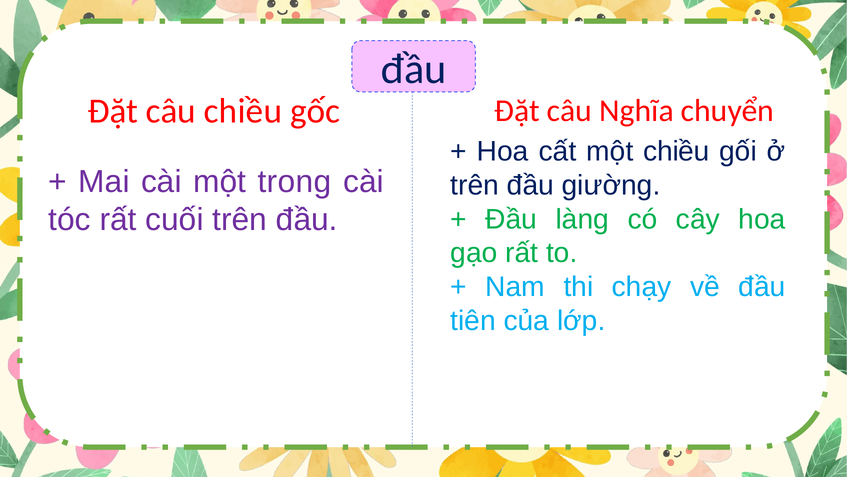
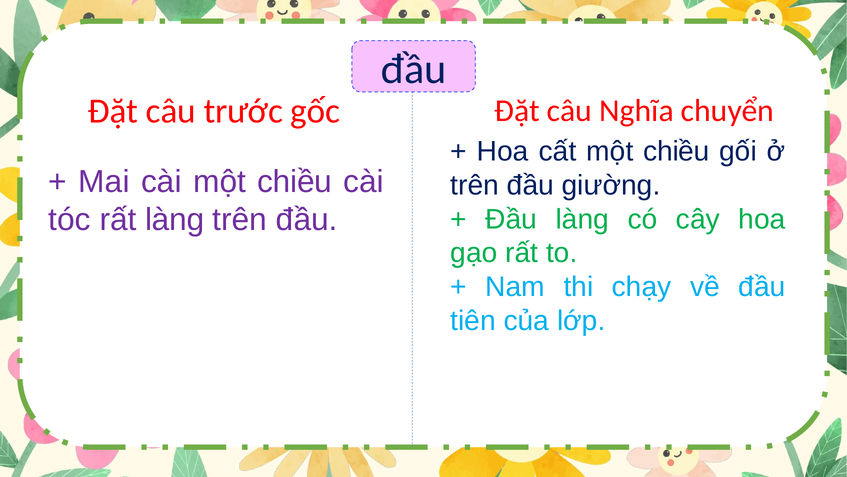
câu chiều: chiều -> trước (243, 111)
cài một trong: trong -> chiều (295, 181)
rất cuối: cuối -> làng (175, 219)
